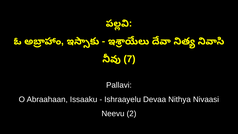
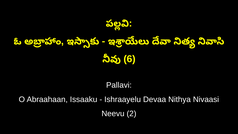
7: 7 -> 6 (130, 59)
